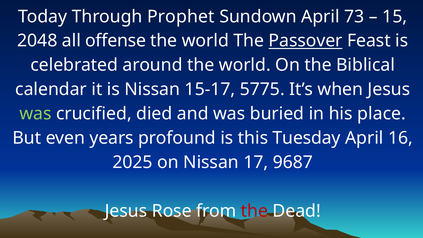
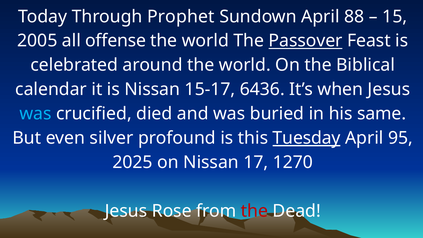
73: 73 -> 88 (354, 17)
2048: 2048 -> 2005 (37, 41)
5775: 5775 -> 6436 (262, 89)
was colour: light green -> light blue (35, 114)
place: place -> same (382, 114)
years: years -> silver (112, 138)
Tuesday underline: none -> present (307, 138)
16: 16 -> 95 (400, 138)
9687: 9687 -> 1270 (293, 162)
